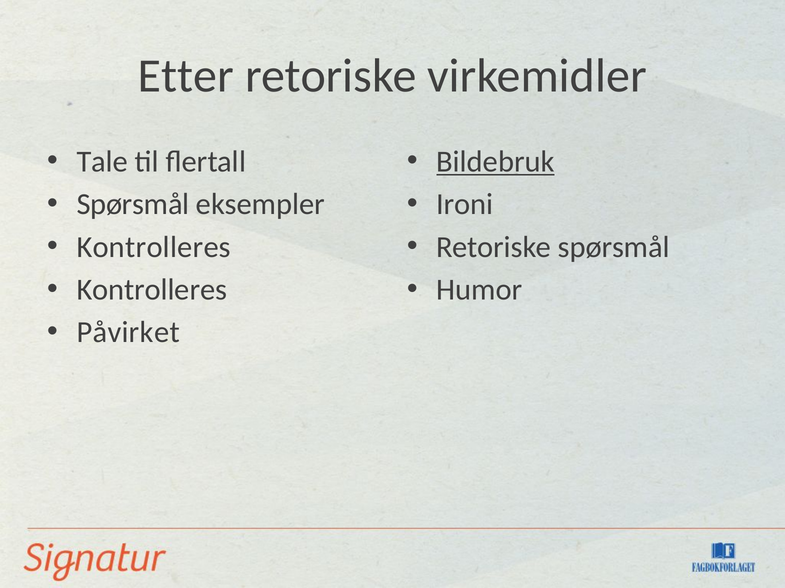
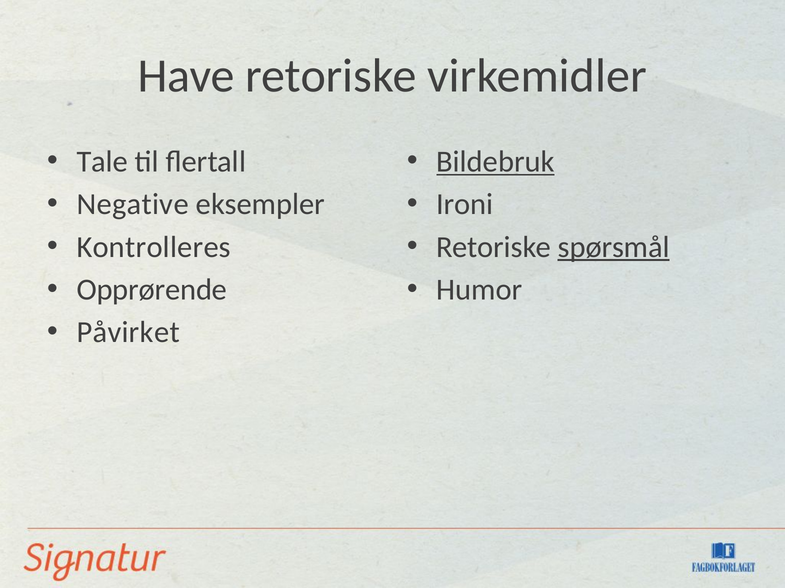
Etter: Etter -> Have (186, 76)
Spørsmål: Spørsmål -> Negative (133, 205)
spørsmål underline: none -> present (614, 247)
Kontrolleres: Kontrolleres -> Opprørende (152, 290)
